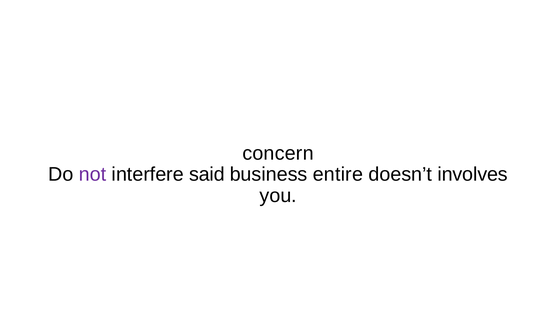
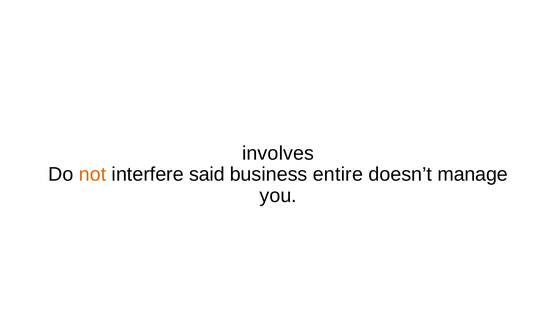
concern: concern -> involves (278, 153)
not colour: purple -> orange (93, 175)
involves: involves -> manage (473, 175)
